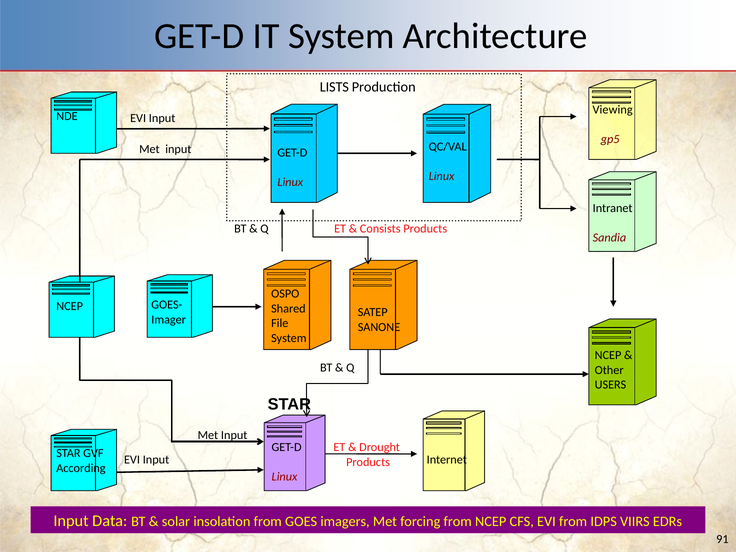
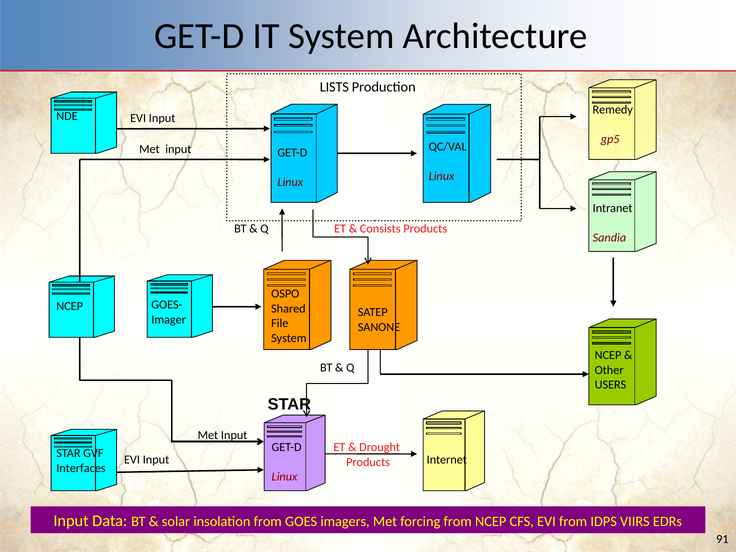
Viewing: Viewing -> Remedy (613, 110)
According: According -> Interfaces (81, 468)
